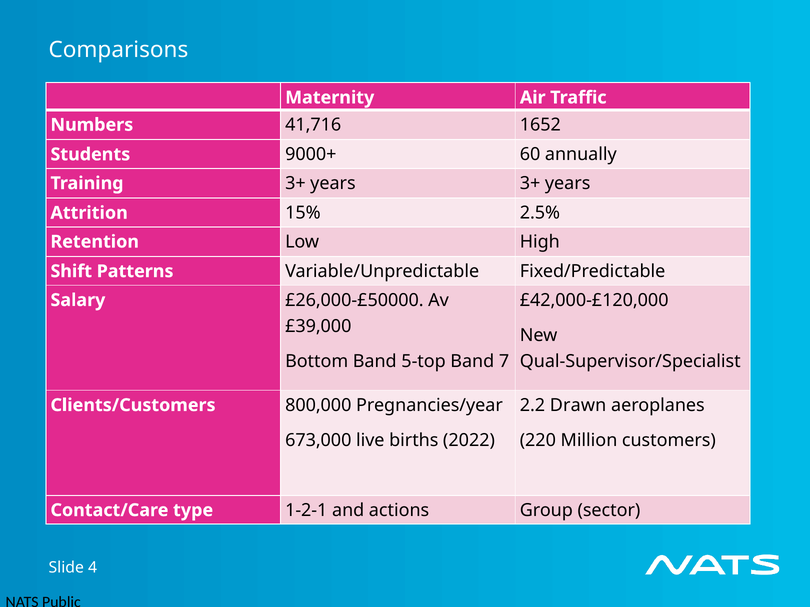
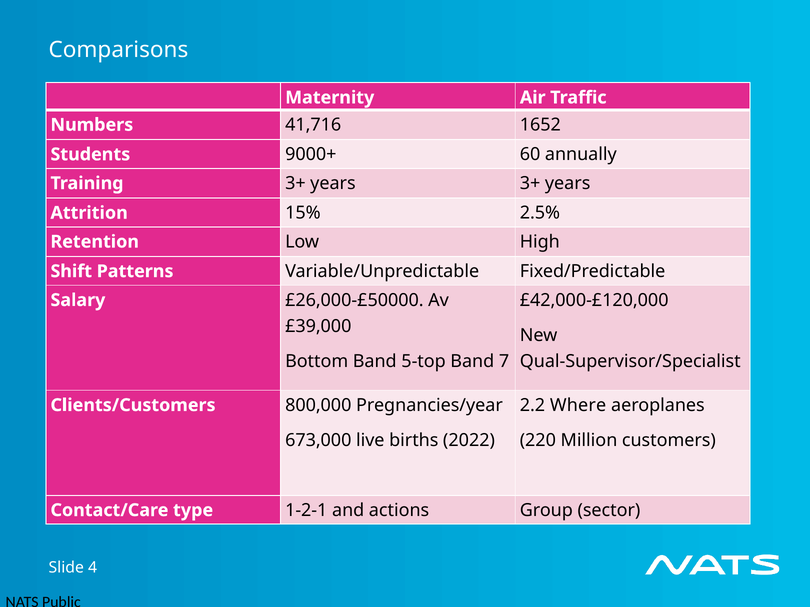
Drawn: Drawn -> Where (578, 406)
